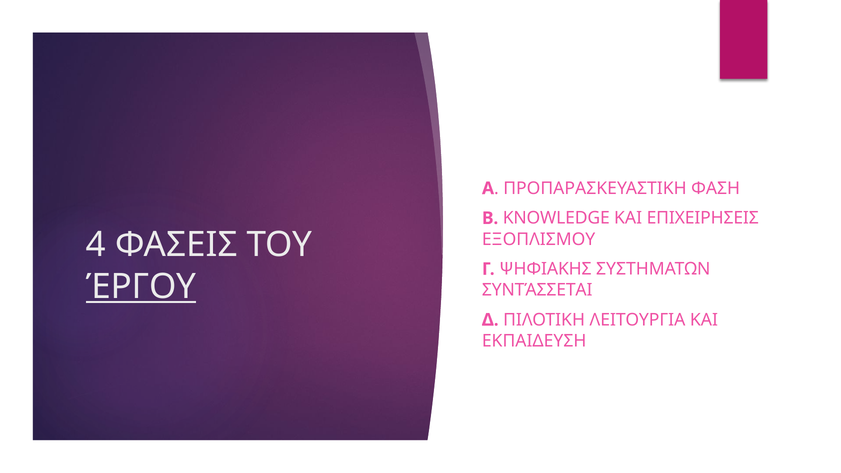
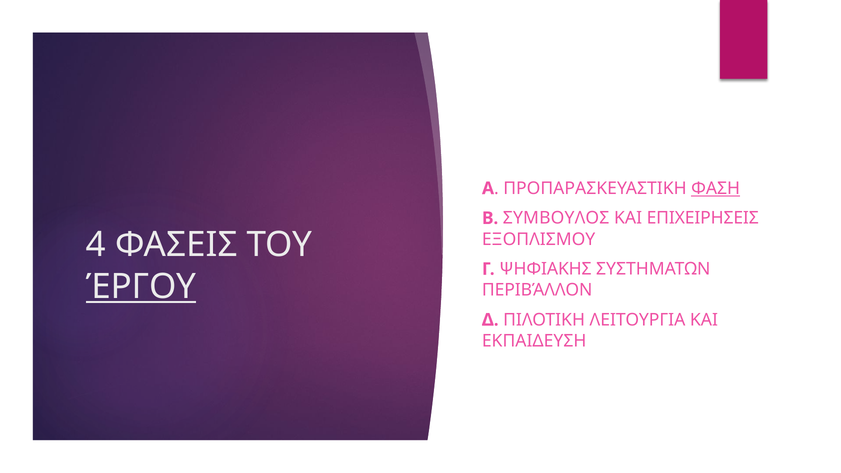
ΦΑΣΗ underline: none -> present (716, 188)
KNOWLEDGE: KNOWLEDGE -> ΣΥΜΒΟΥΛΟΣ (556, 218)
ΣΥΝΤΆΣΣΕΤΑΙ: ΣΥΝΤΆΣΣΕΤΑΙ -> ΠΕΡΙΒΆΛΛΟΝ (537, 290)
